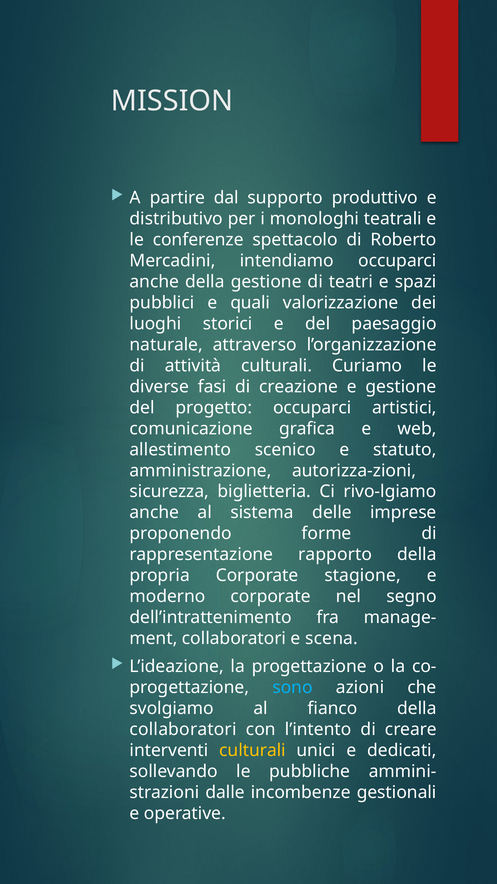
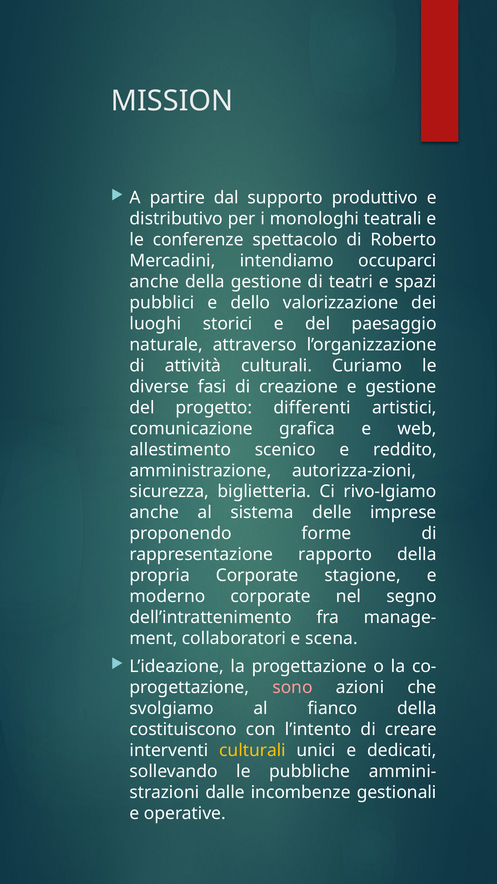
quali: quali -> dello (250, 303)
progetto occuparci: occuparci -> differenti (312, 407)
statuto: statuto -> reddito (405, 449)
sono colour: light blue -> pink (293, 687)
collaboratori: collaboratori -> costituiscono (183, 729)
